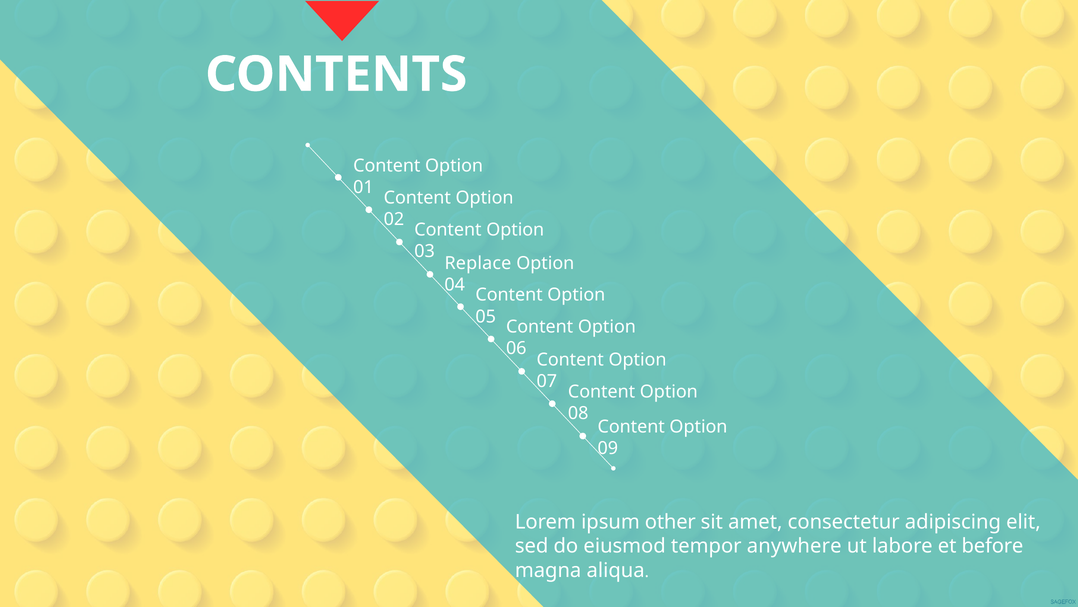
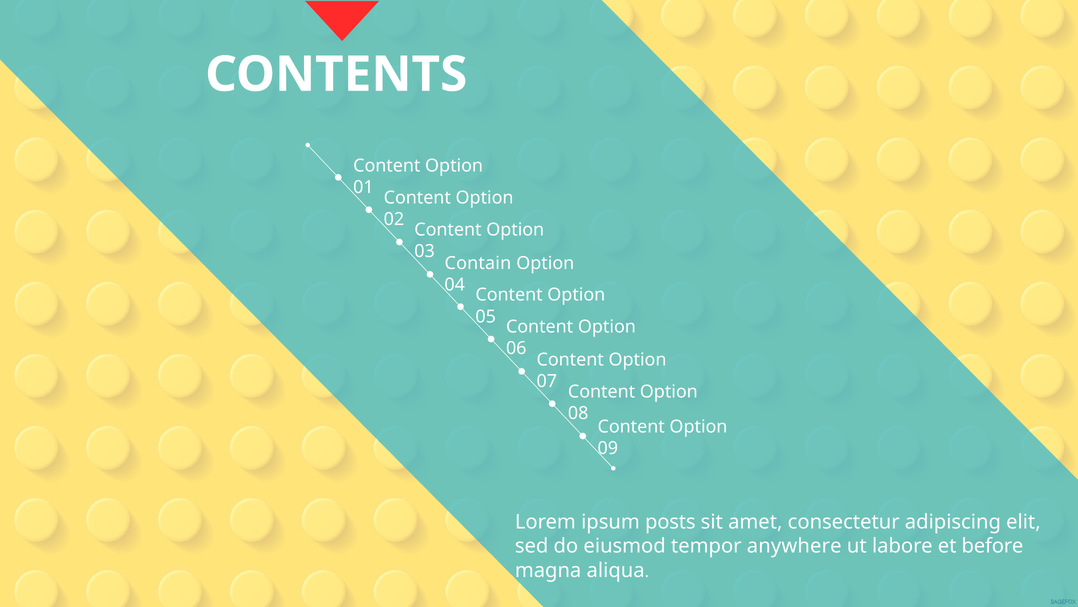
Replace: Replace -> Contain (478, 263)
other: other -> posts (670, 521)
